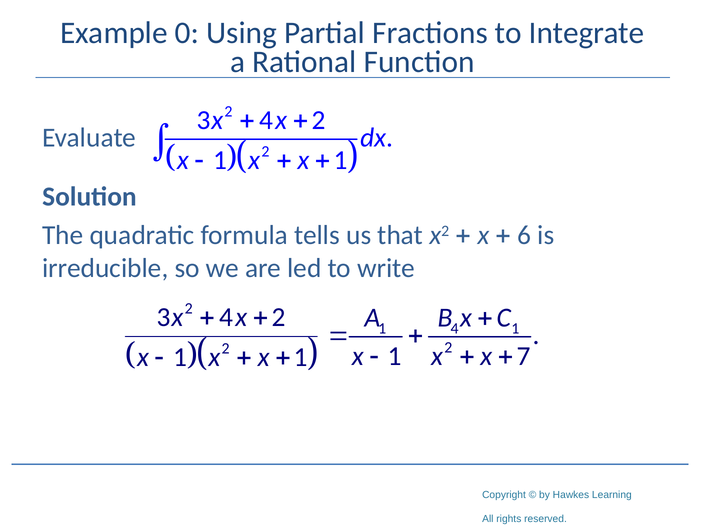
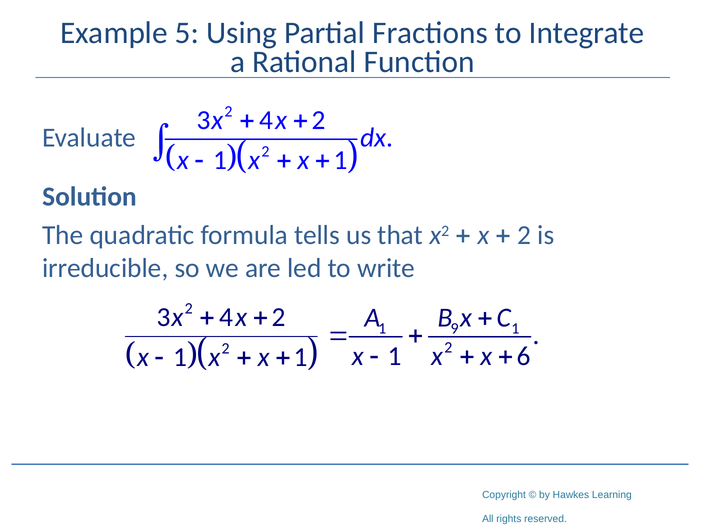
0: 0 -> 5 (187, 33)
6: 6 -> 2 (524, 235)
1 4: 4 -> 9 (455, 328)
7: 7 -> 6 (523, 356)
